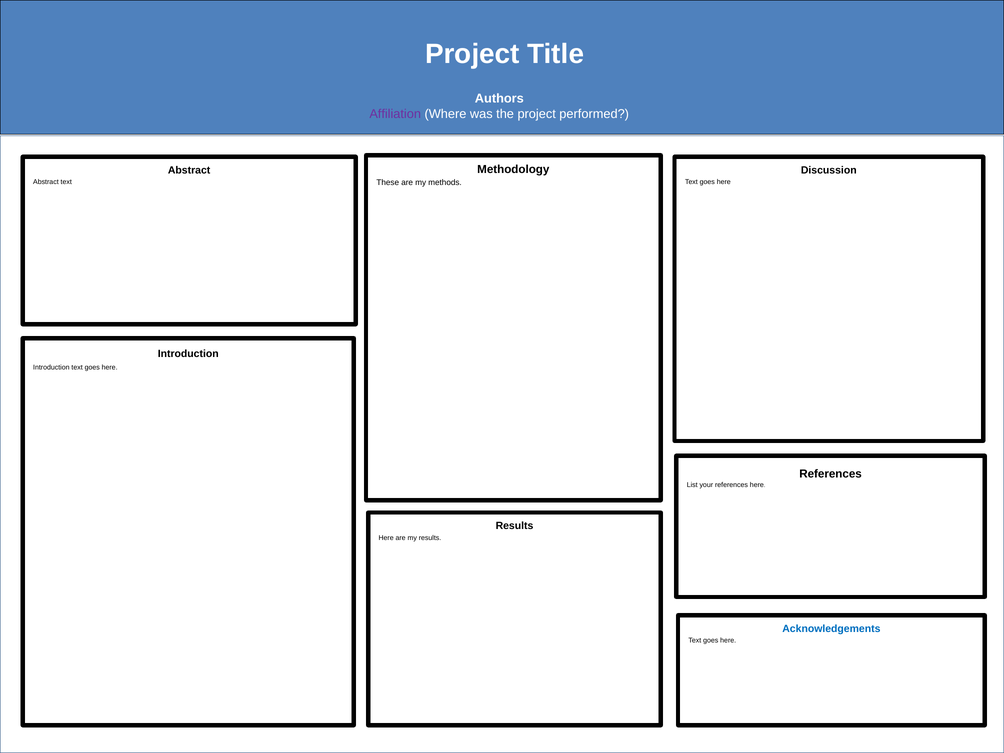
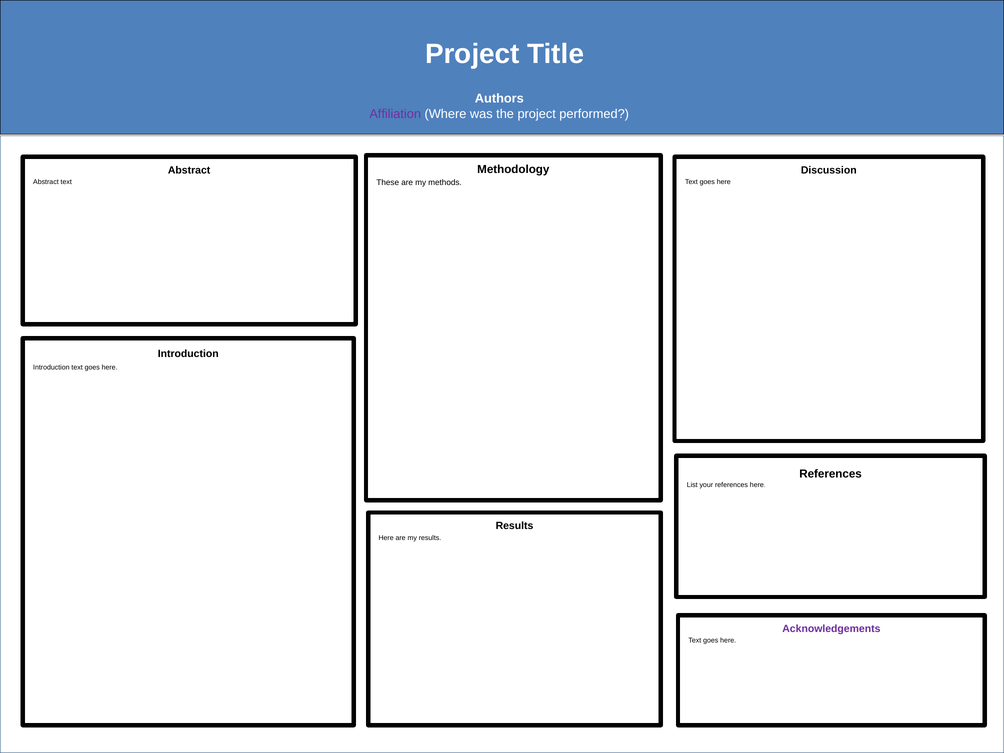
Acknowledgements colour: blue -> purple (831, 629)
